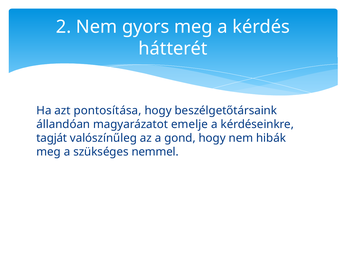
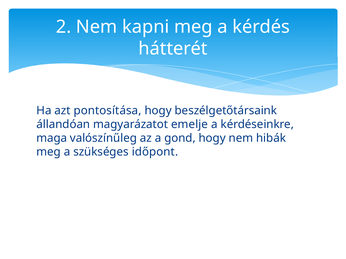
gyors: gyors -> kapni (146, 27)
tagját: tagját -> maga (52, 138)
nemmel: nemmel -> időpont (155, 152)
